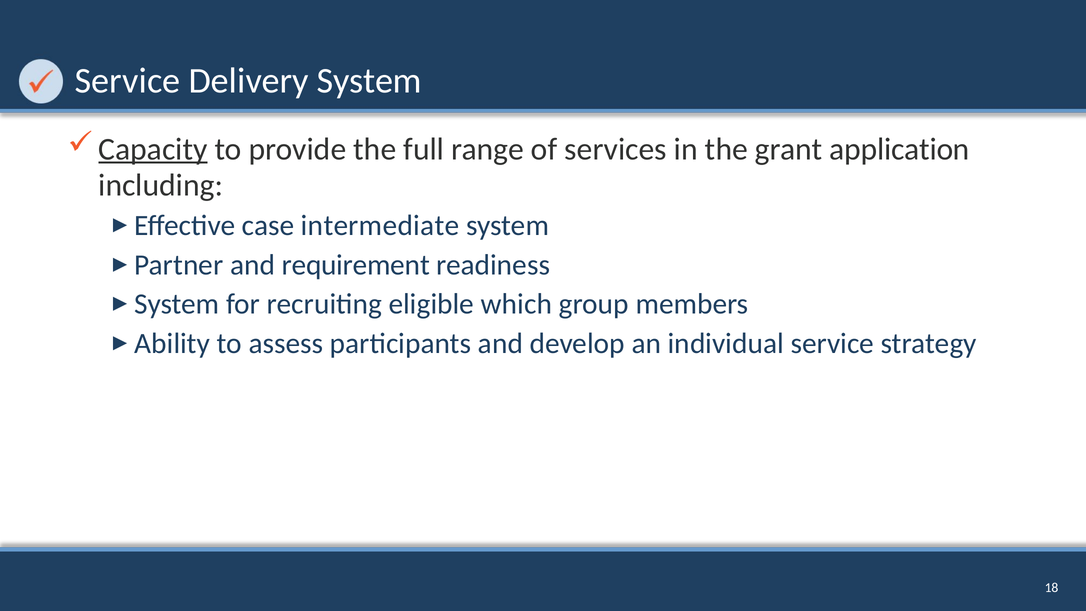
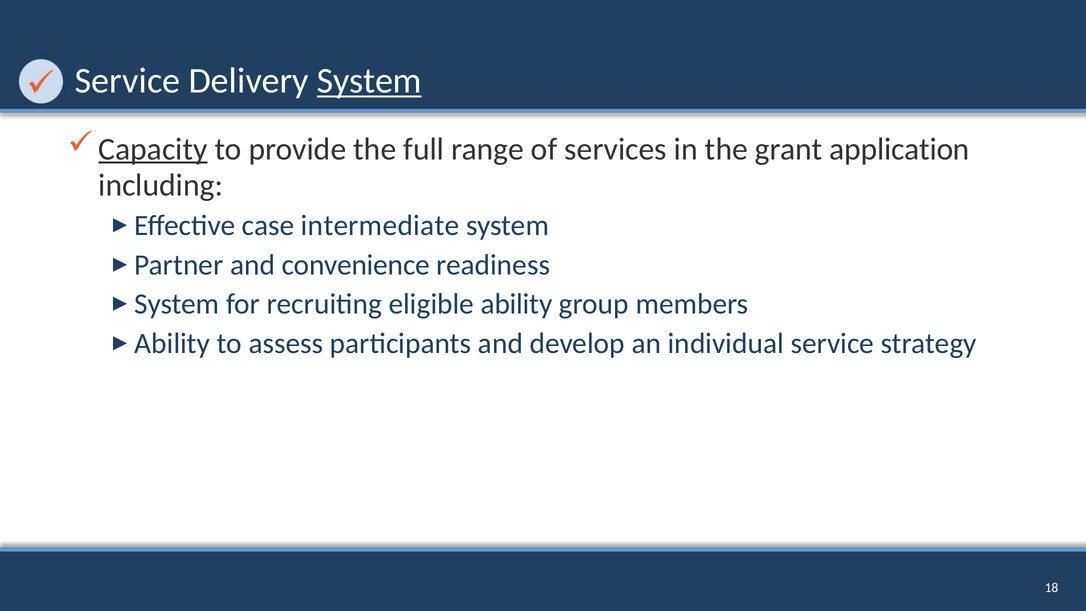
System underline: none -> present (369, 81)
requirement: requirement -> convenience (356, 265)
which: which -> ability (516, 304)
